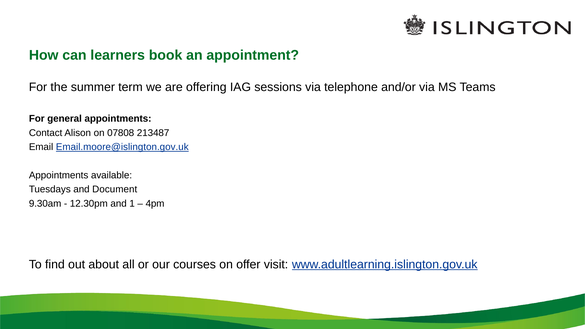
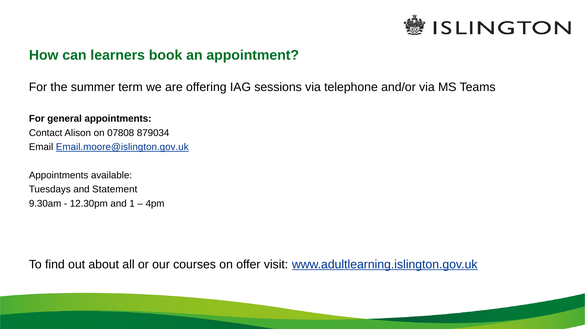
213487: 213487 -> 879034 (153, 133)
Document: Document -> Statement (115, 189)
